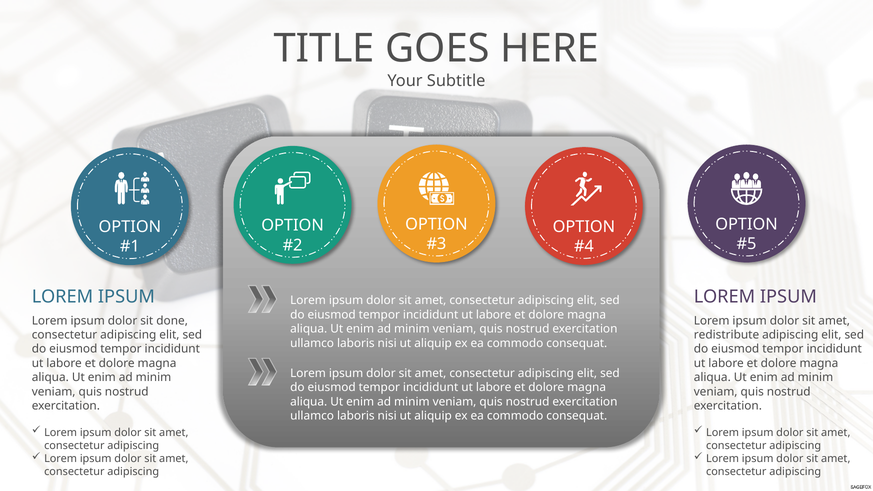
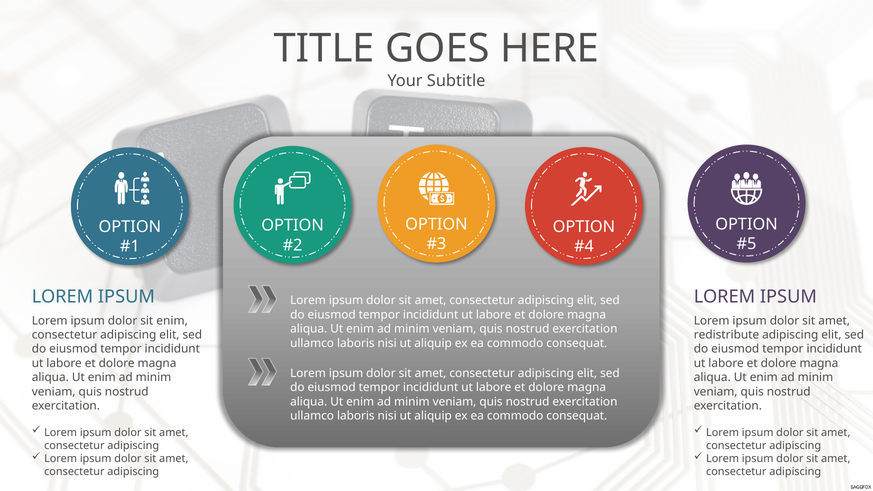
sit done: done -> enim (172, 321)
